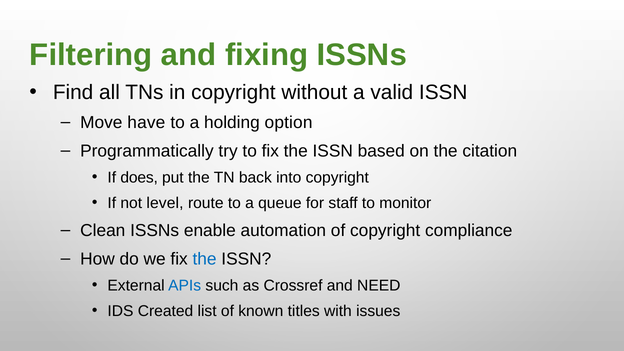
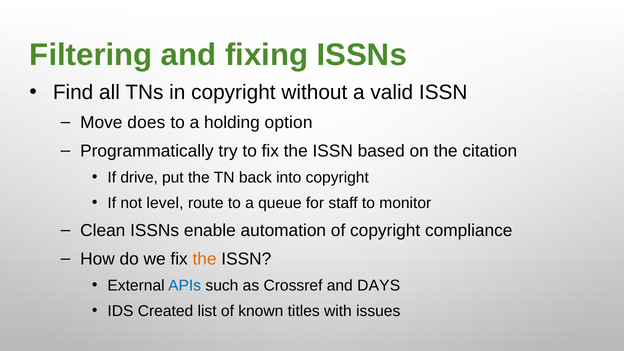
have: have -> does (146, 123)
does: does -> drive (139, 177)
the colour: blue -> orange (205, 259)
NEED: NEED -> DAYS (379, 285)
